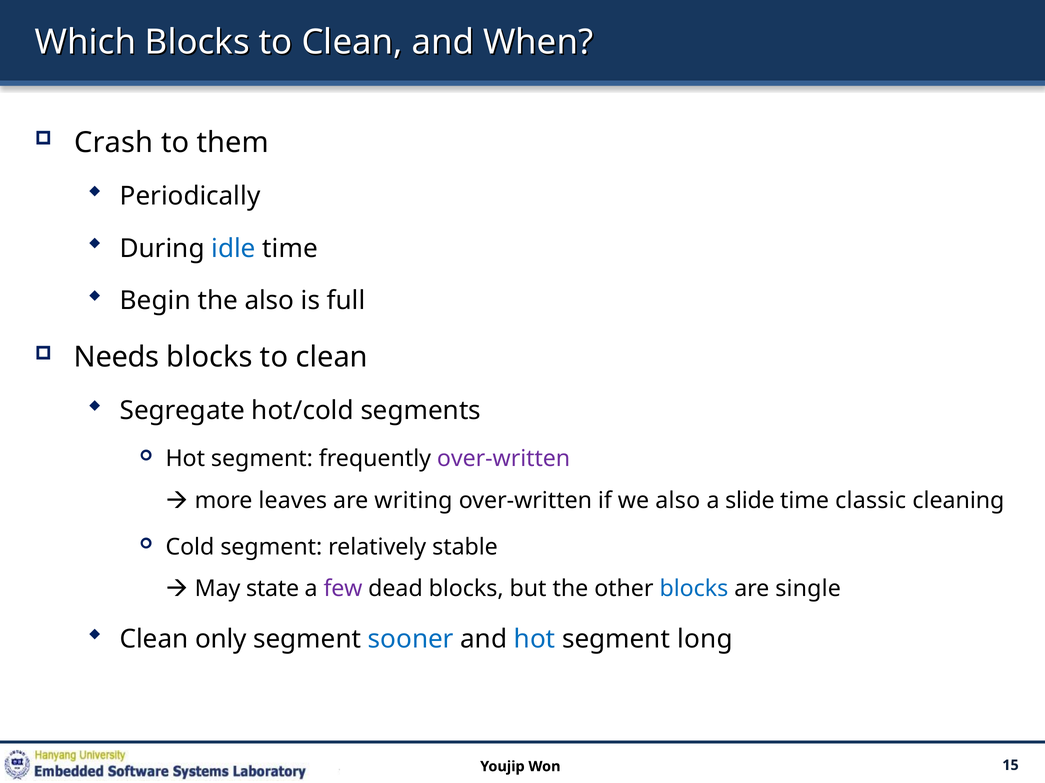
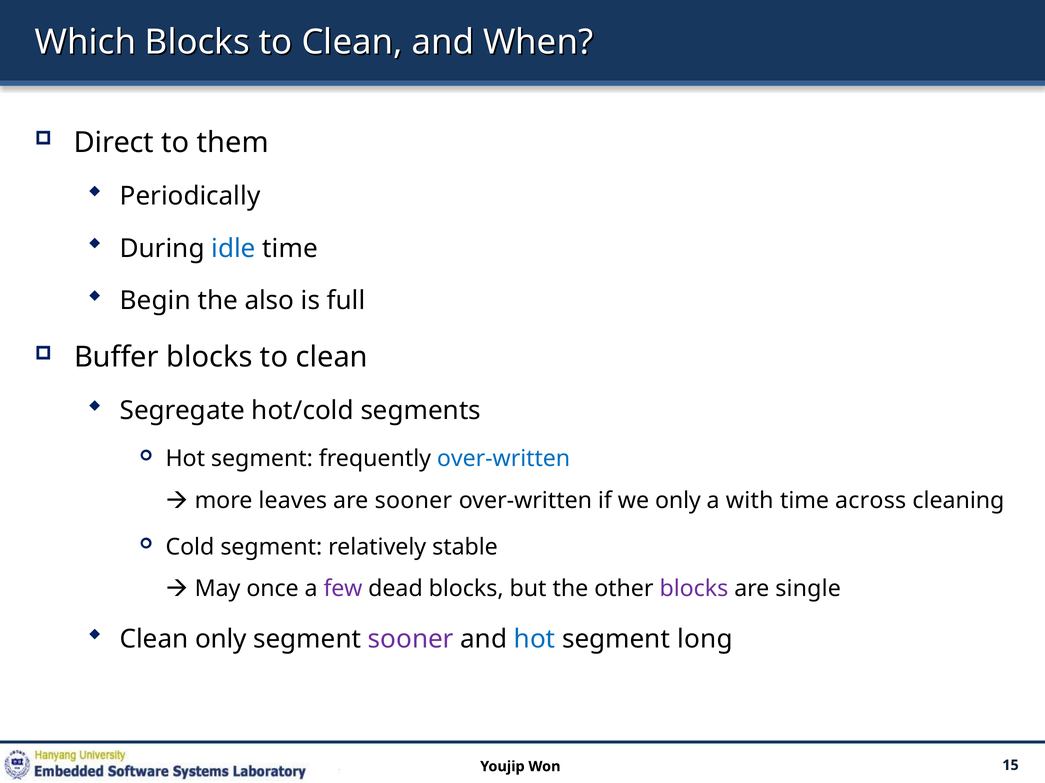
Crash: Crash -> Direct (114, 143)
Needs: Needs -> Buffer (116, 357)
over-written colour: purple -> blue (504, 459)
are writing: writing -> sooner (413, 501)
we also: also -> only (678, 501)
slide: slide -> with (750, 501)
classic: classic -> across (871, 501)
state: state -> once (273, 589)
blocks colour: blue -> purple (694, 589)
sooner colour: blue -> purple (411, 640)
